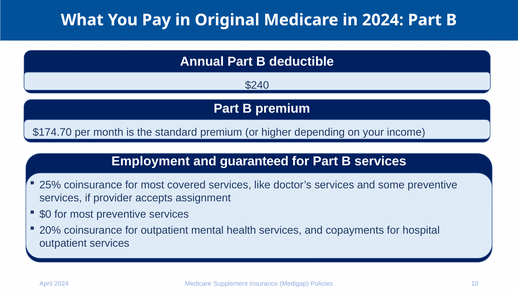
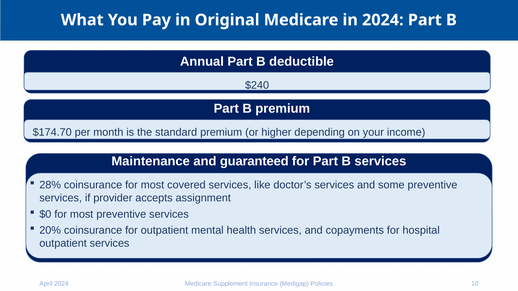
Employment: Employment -> Maintenance (151, 161)
25%: 25% -> 28% (50, 185)
